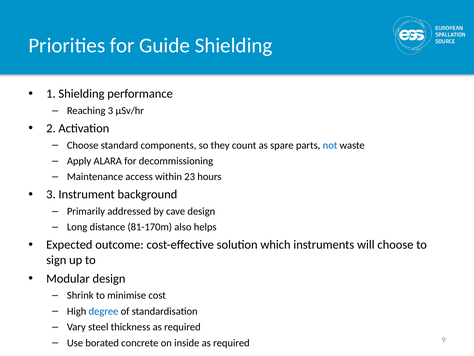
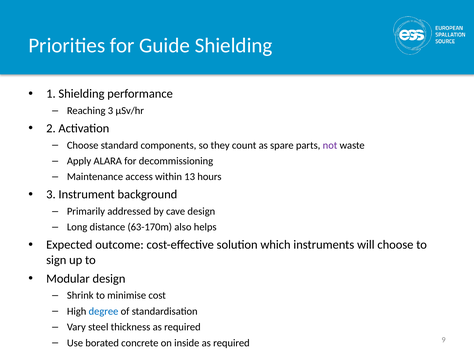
not colour: blue -> purple (330, 145)
23: 23 -> 13 (190, 177)
81-170m: 81-170m -> 63-170m (150, 227)
